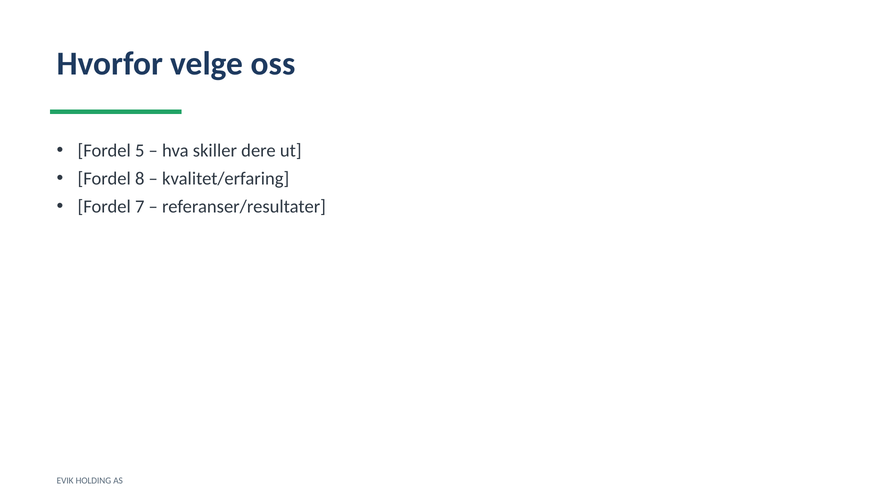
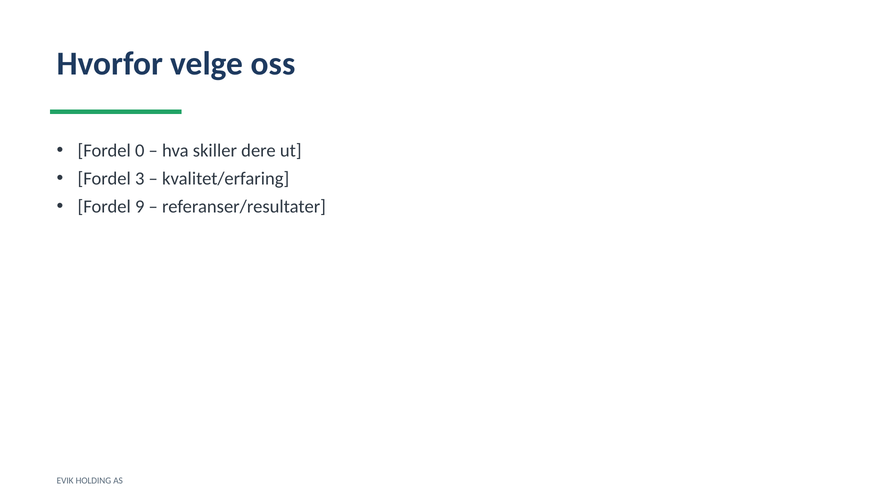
5: 5 -> 0 (140, 151)
8: 8 -> 3 (140, 179)
7: 7 -> 9 (140, 207)
